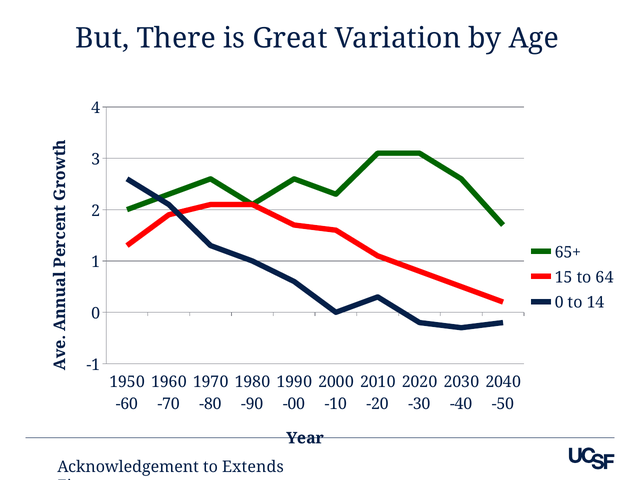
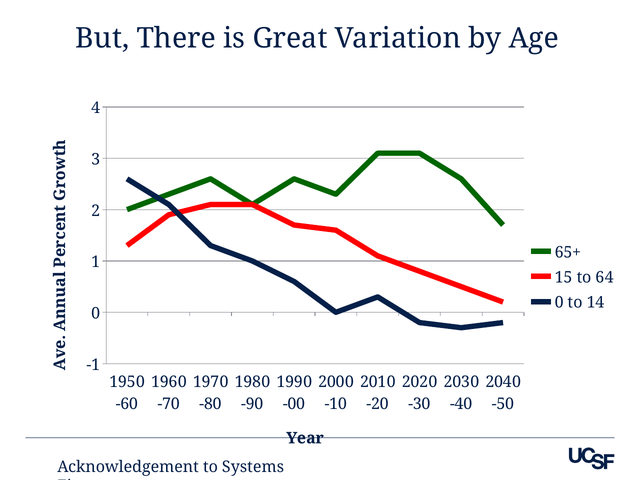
Extends: Extends -> Systems (253, 467)
